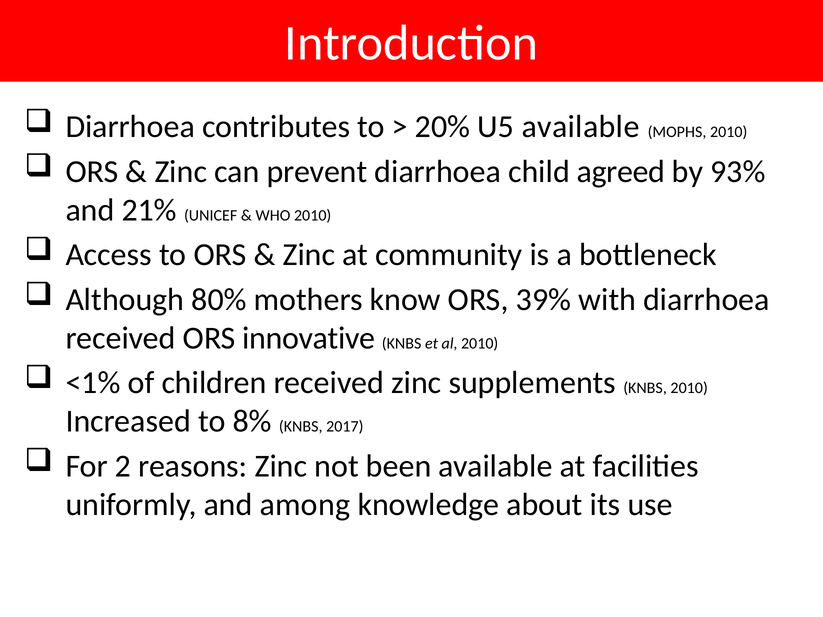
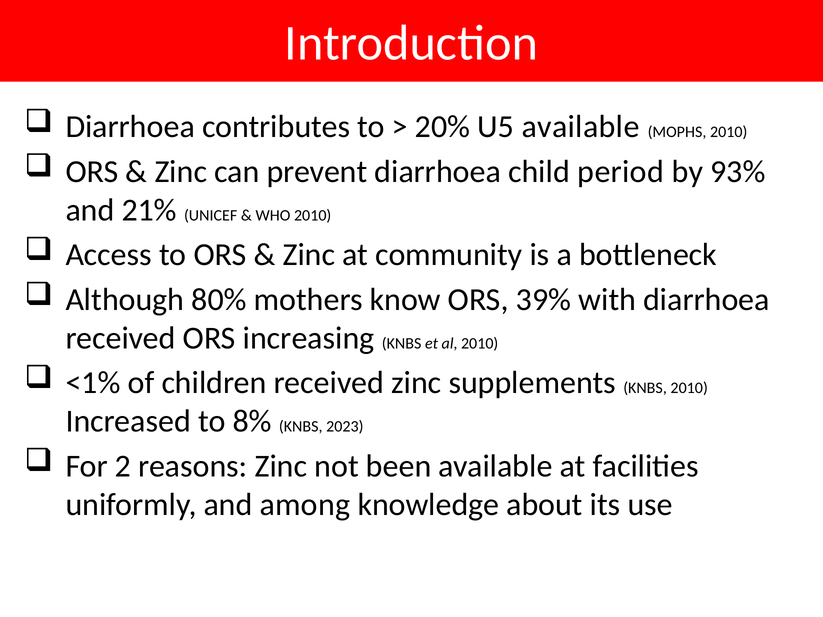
agreed: agreed -> period (621, 172)
innovative: innovative -> increasing (309, 338)
2017: 2017 -> 2023 (345, 427)
